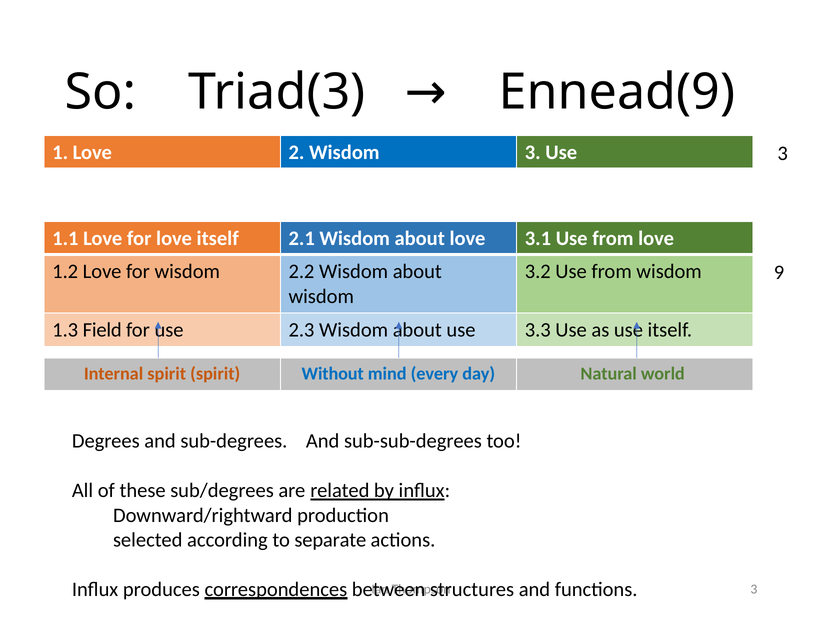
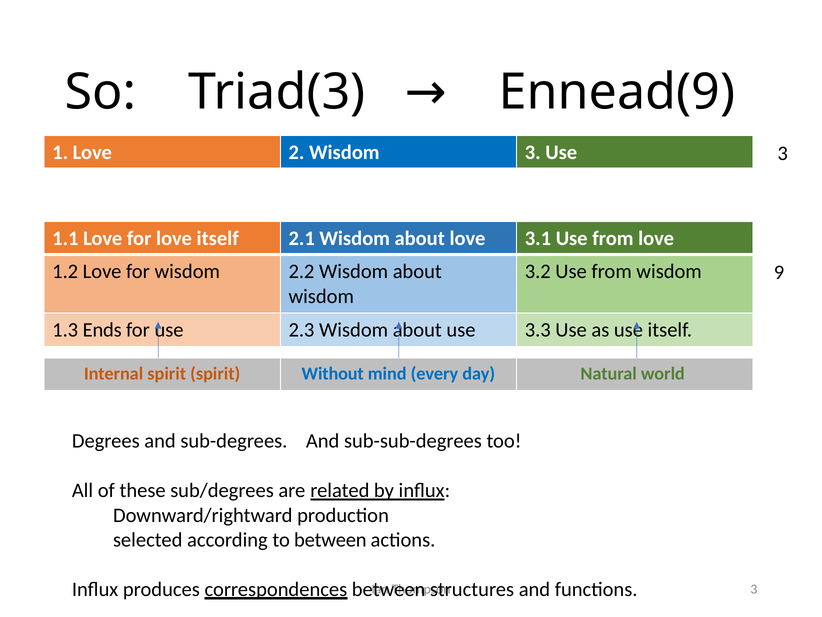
Field: Field -> Ends (102, 330)
to separate: separate -> between (330, 539)
